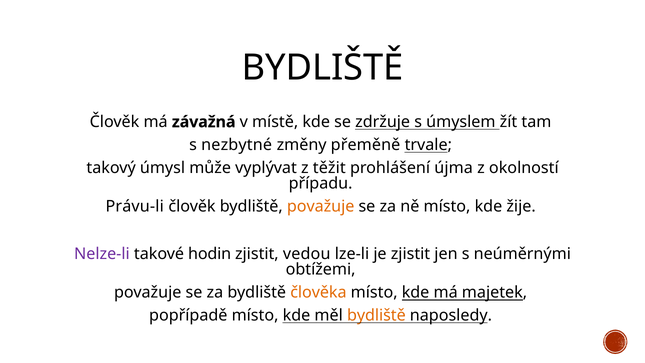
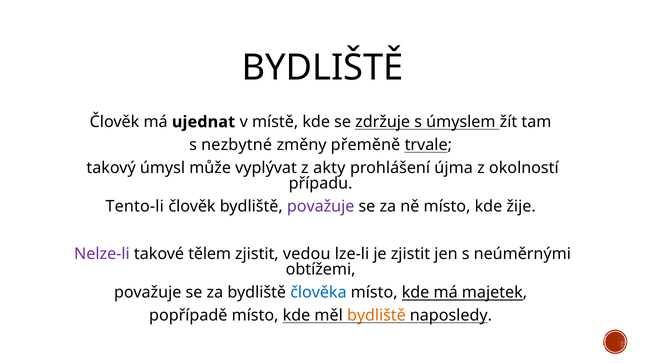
závažná: závažná -> ujednat (204, 122)
těžit: těžit -> akty (329, 168)
Právu-li: Právu-li -> Tento-li (135, 206)
považuje colour: orange -> purple (321, 206)
hodin: hodin -> tělem (210, 254)
člověka colour: orange -> blue (318, 292)
